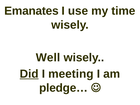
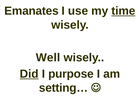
time underline: none -> present (123, 11)
meeting: meeting -> purpose (71, 74)
pledge…: pledge… -> setting… (64, 88)
